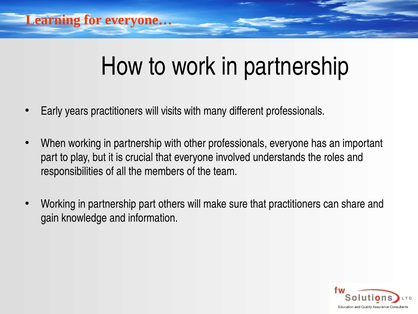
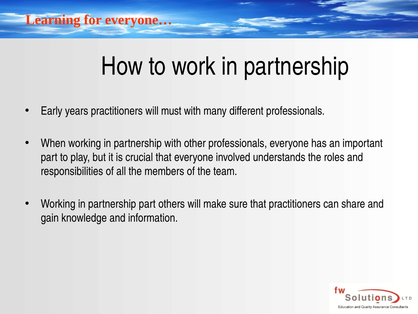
visits: visits -> must (171, 111)
